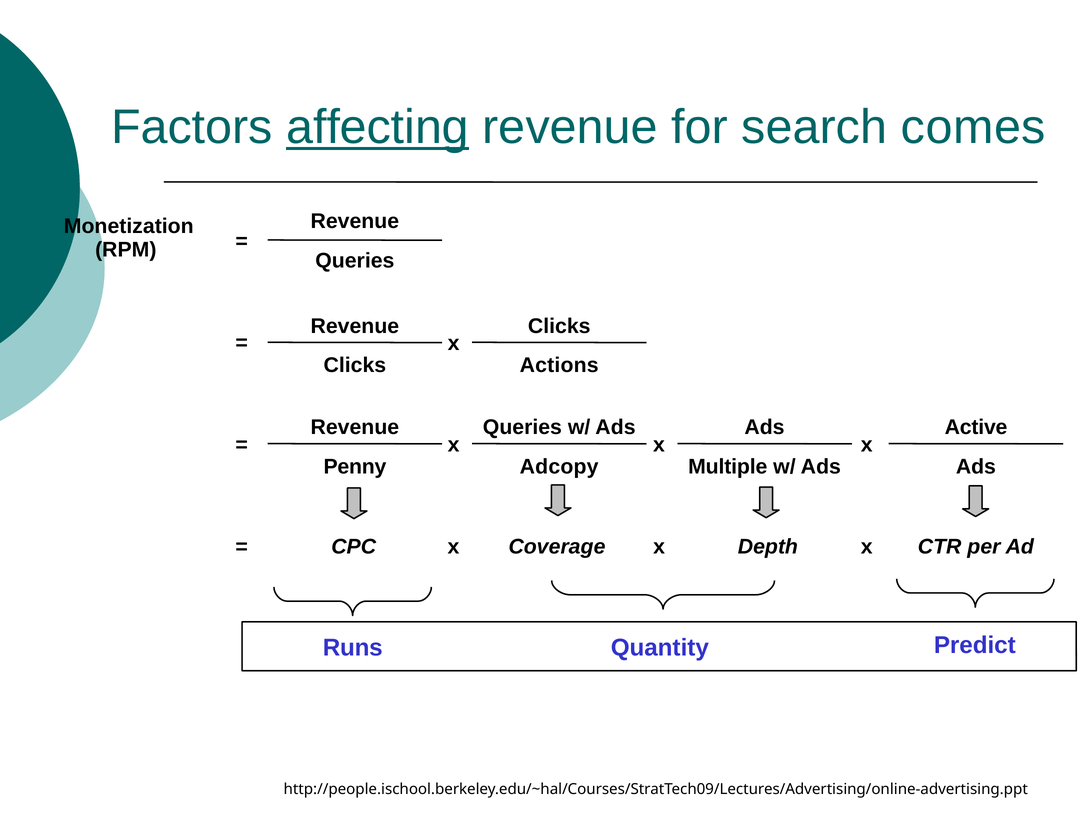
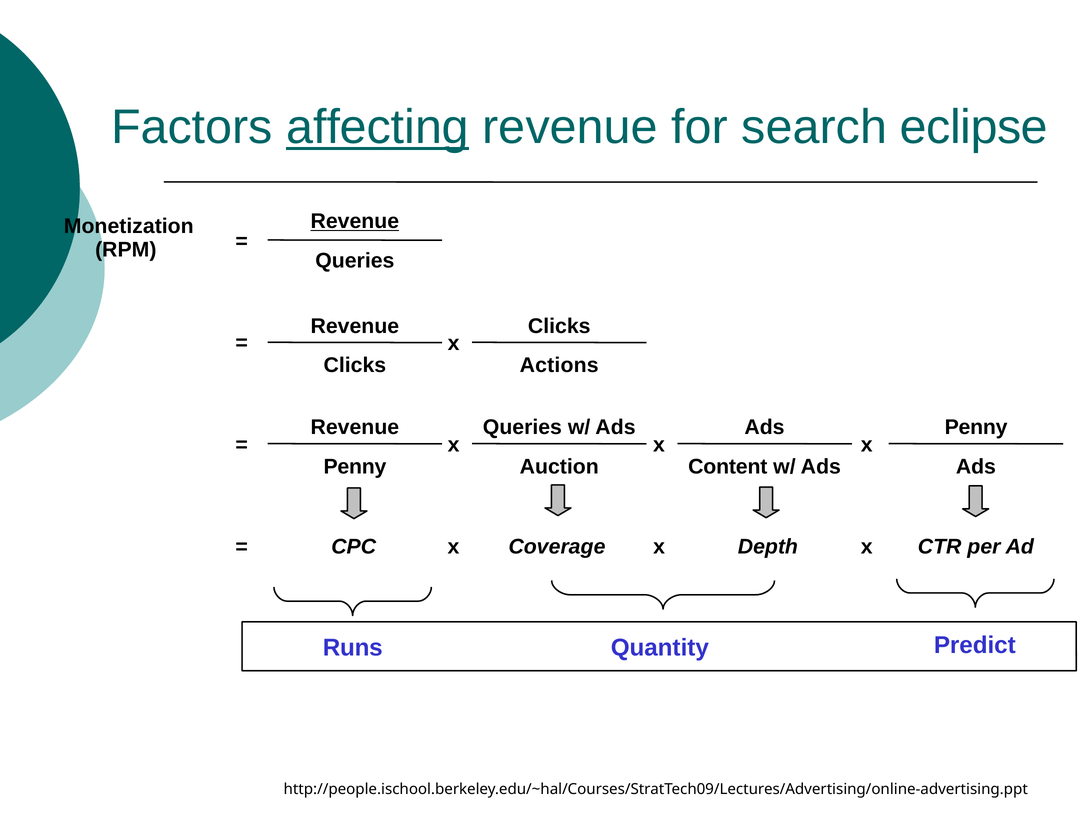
comes: comes -> eclipse (974, 127)
Revenue underline: none -> present (355, 221)
Active: Active -> Penny (976, 427)
Adcopy: Adcopy -> Auction (559, 467)
Multiple: Multiple -> Content (728, 467)
